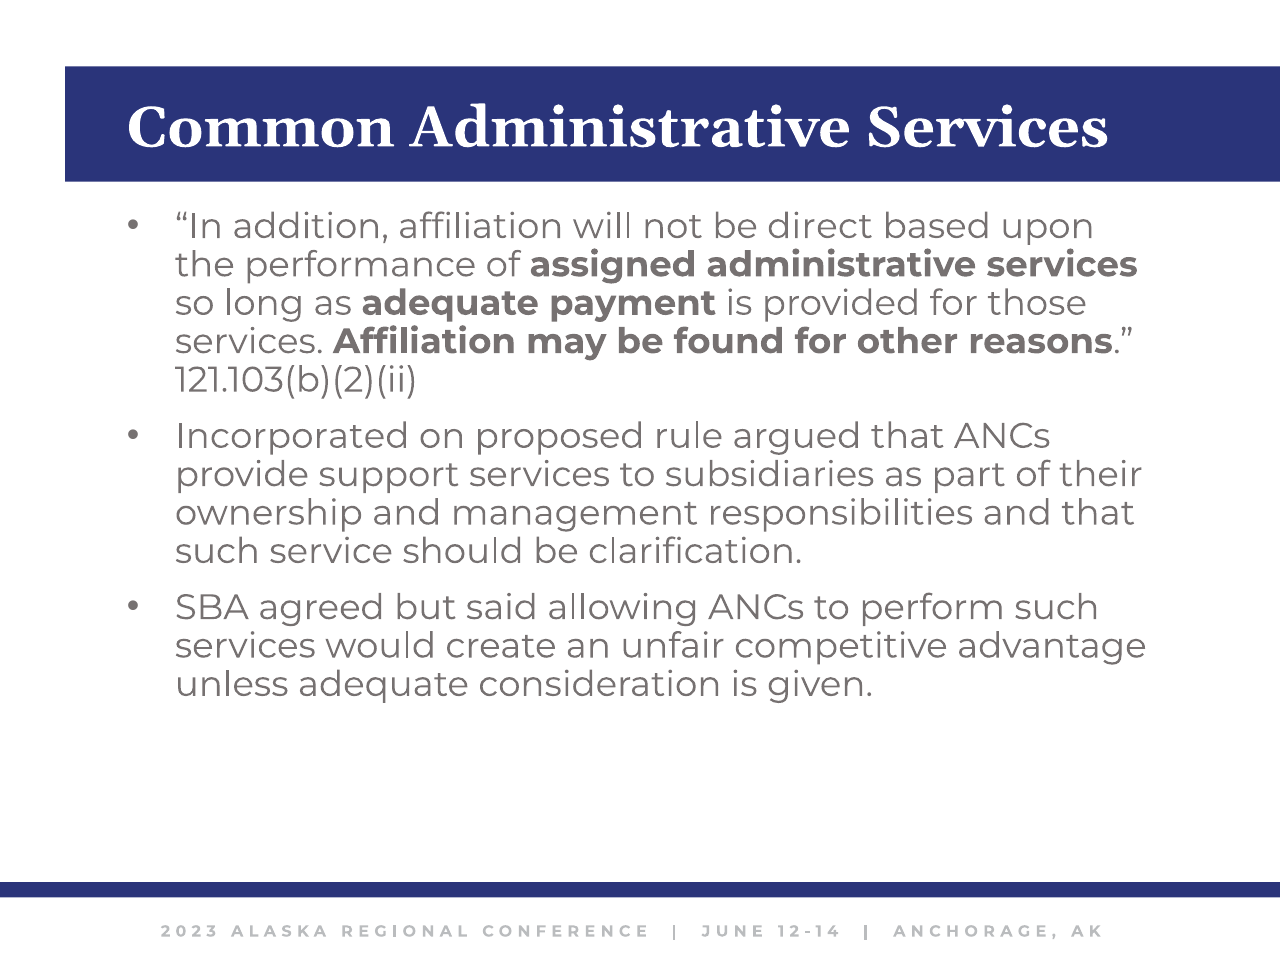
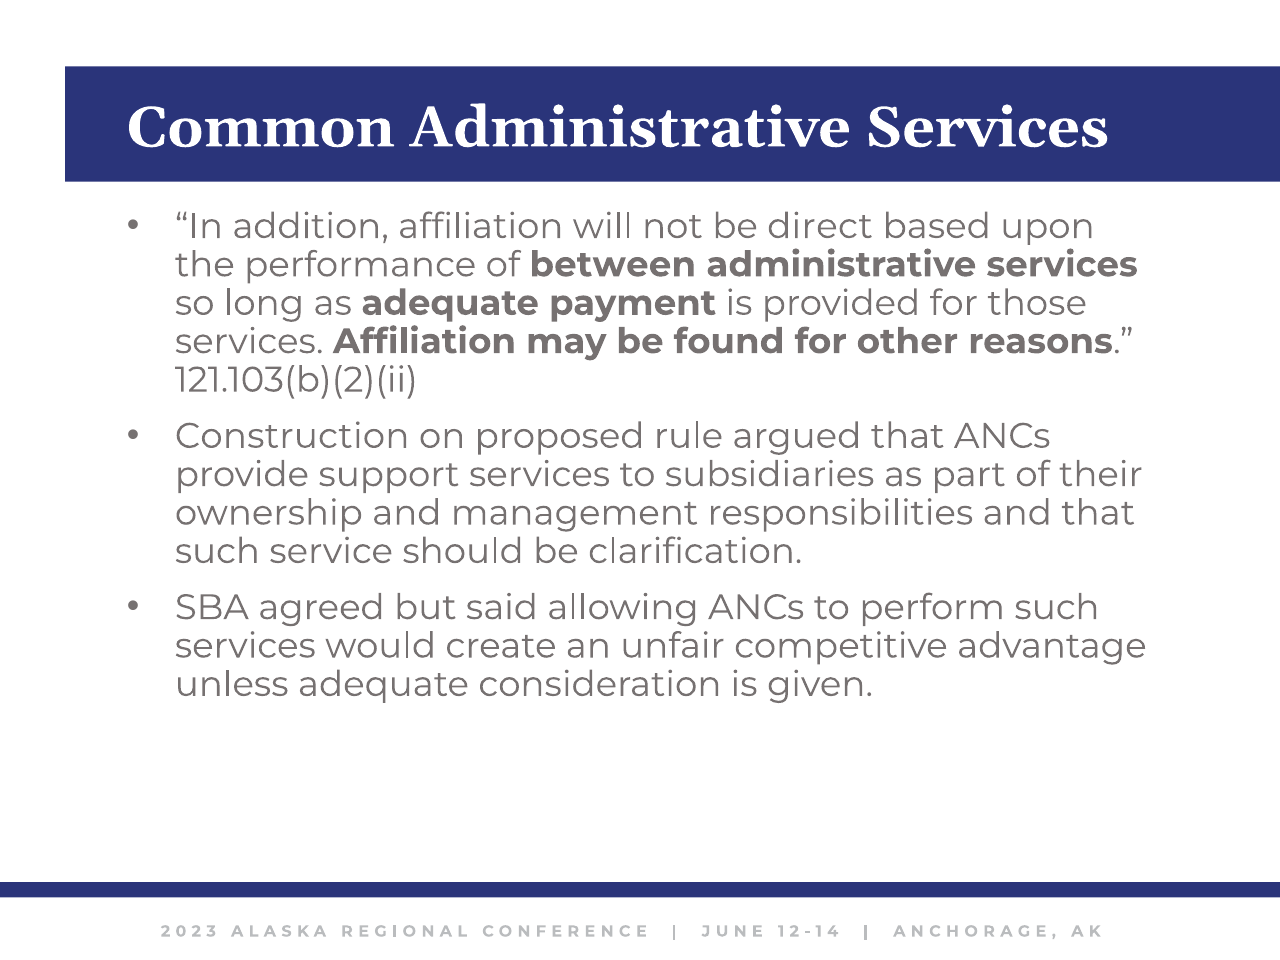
assigned: assigned -> between (613, 265)
Incorporated: Incorporated -> Construction (292, 436)
